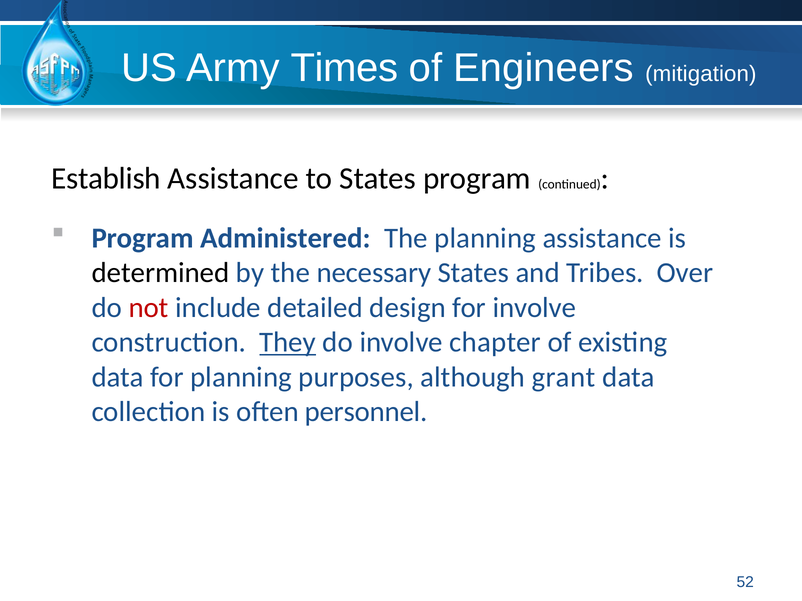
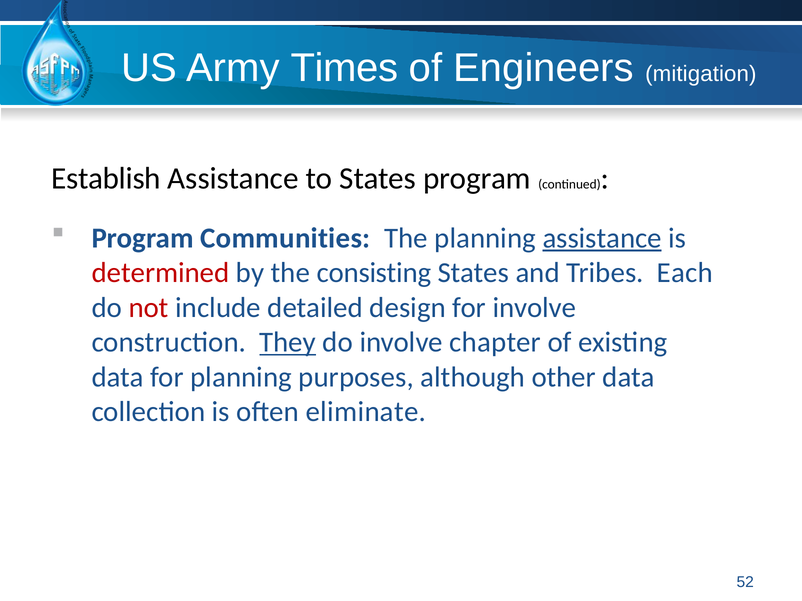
Administered: Administered -> Communities (285, 238)
assistance underline: none -> present (602, 238)
determined colour: black -> red (160, 273)
necessary: necessary -> consisting (374, 273)
Over: Over -> Each (685, 273)
grant: grant -> other (564, 377)
personnel: personnel -> eliminate (366, 412)
